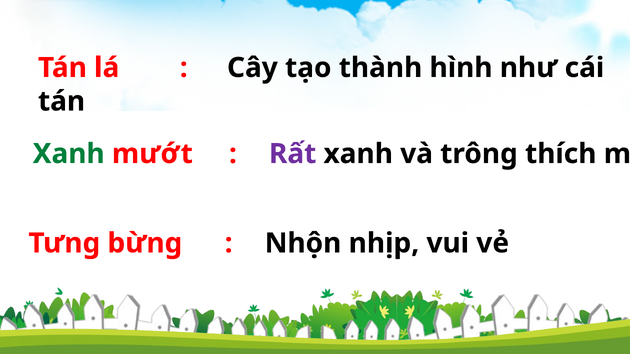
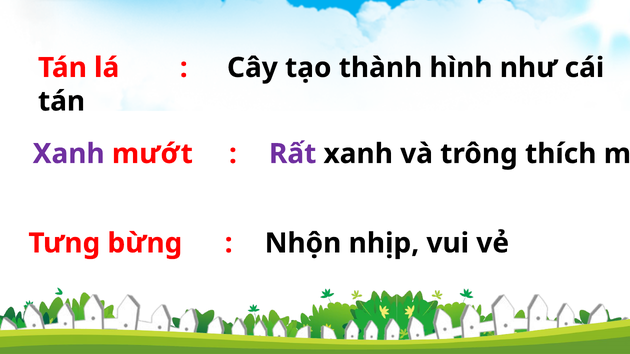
Xanh colour: green -> purple (69, 154)
